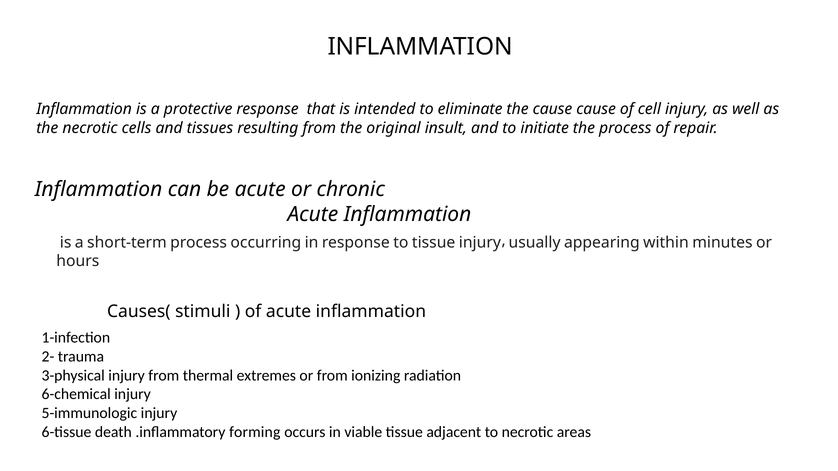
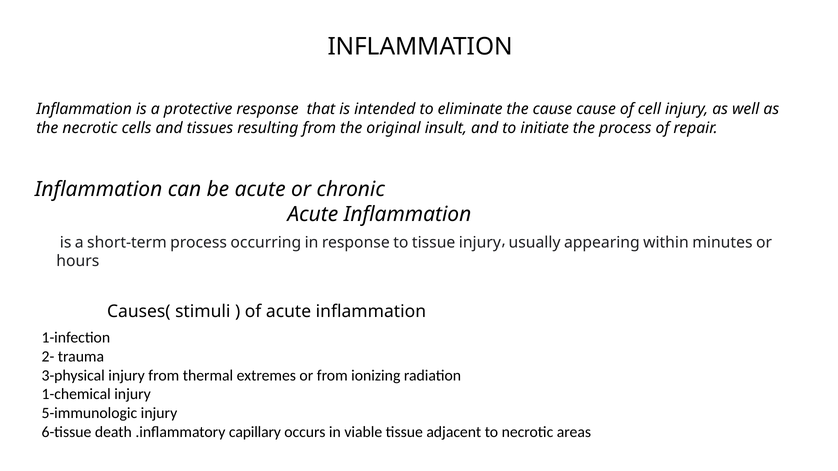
6-chemical: 6-chemical -> 1-chemical (76, 395)
forming: forming -> capillary (255, 432)
